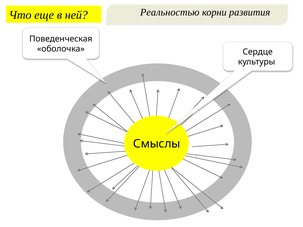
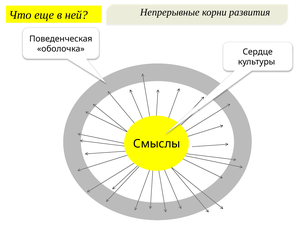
Реальностью: Реальностью -> Непрерывные (170, 12)
